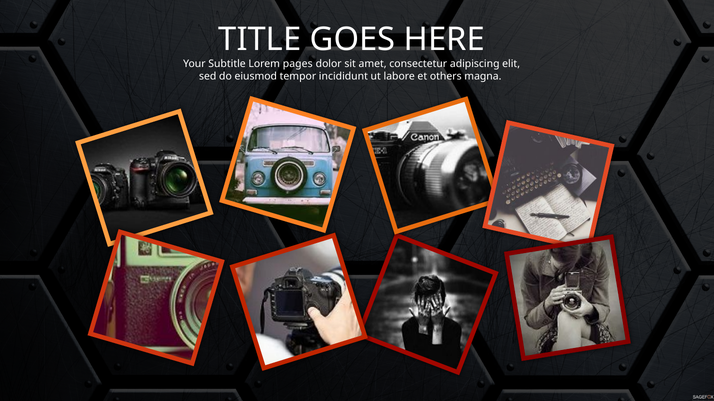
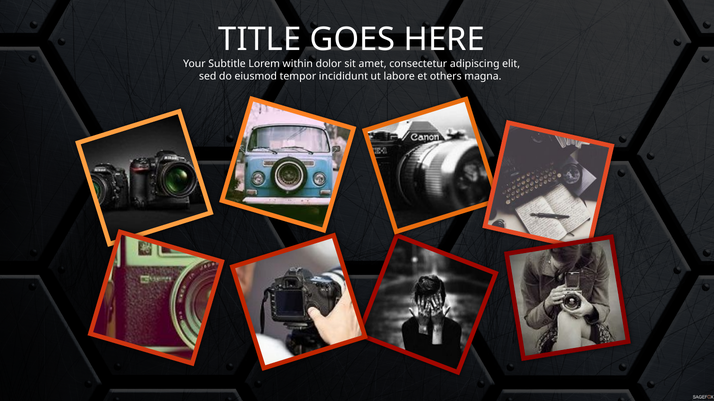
pages: pages -> within (298, 64)
